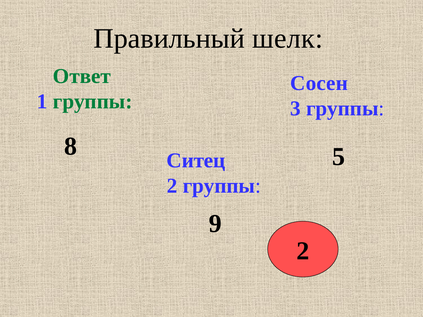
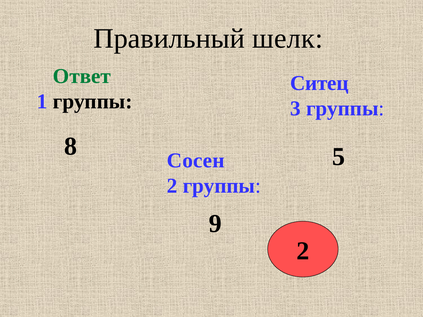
Сосен: Сосен -> Ситец (319, 83)
группы colour: green -> black (93, 102)
Ситец: Ситец -> Сосен (196, 161)
